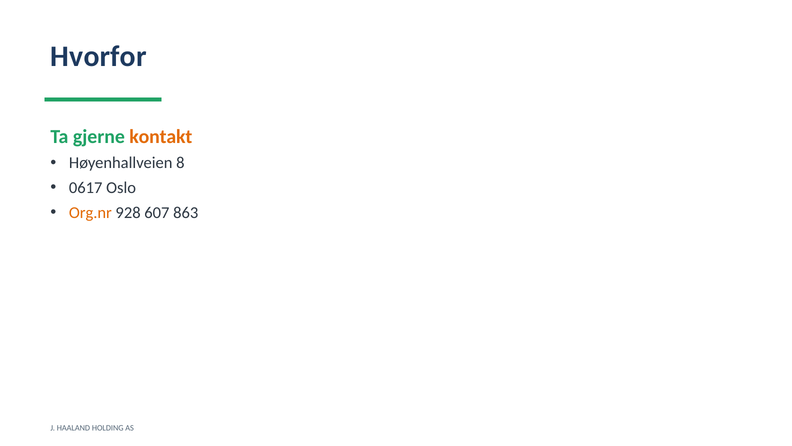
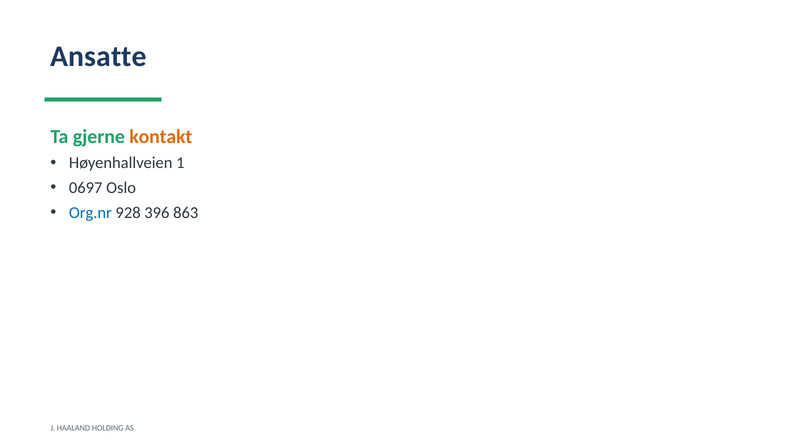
Hvorfor: Hvorfor -> Ansatte (99, 57)
8: 8 -> 1 (180, 163)
0617: 0617 -> 0697 (86, 188)
Org.nr colour: orange -> blue (90, 212)
607: 607 -> 396 (157, 212)
